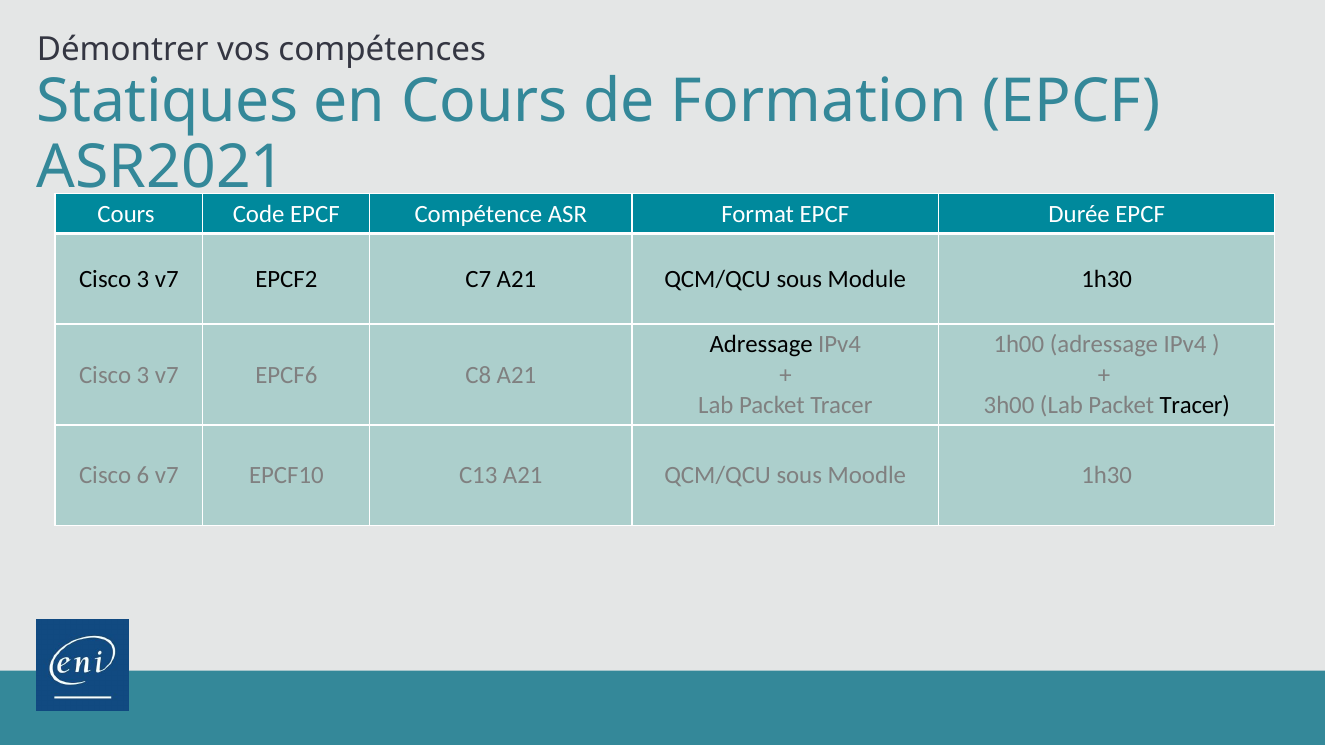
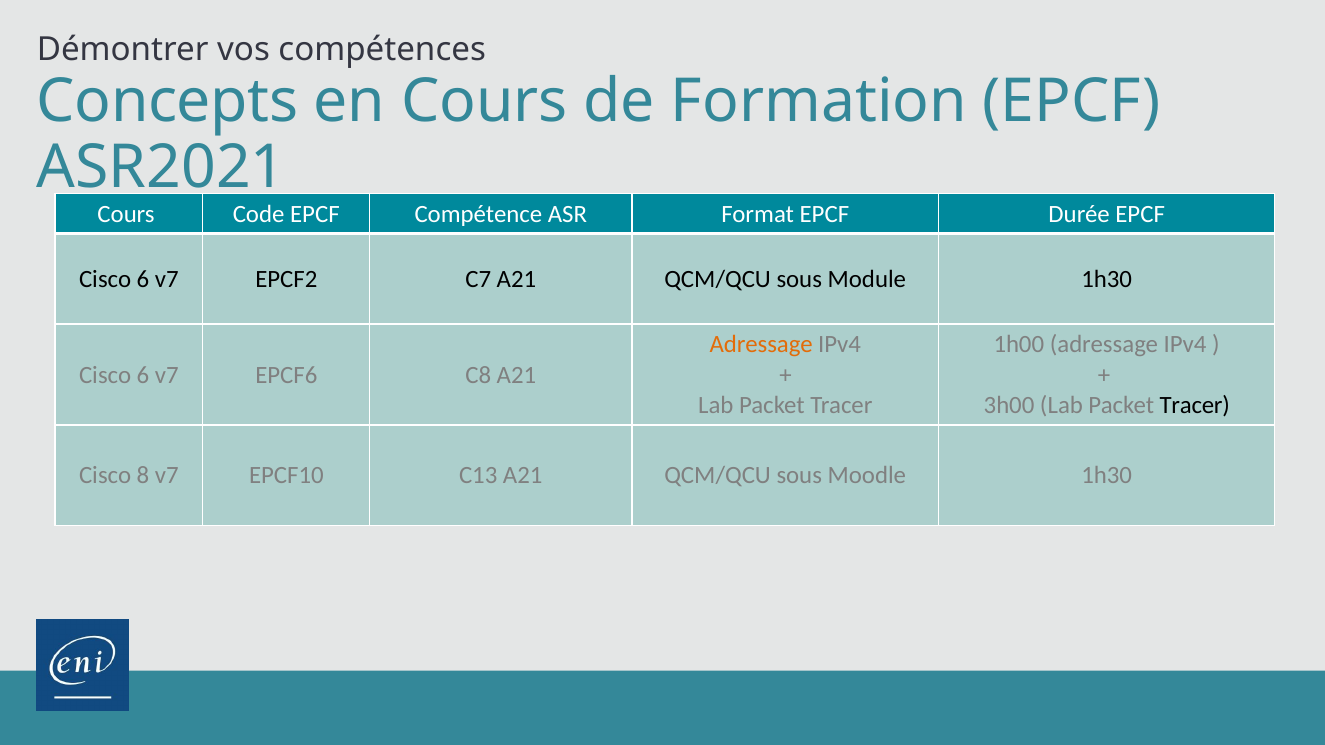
Statiques: Statiques -> Concepts (168, 102)
3: 3 -> 6 (143, 279)
Adressage colour: black -> orange (761, 345)
3: 3 -> 6 (143, 375)
6: 6 -> 8 (143, 476)
